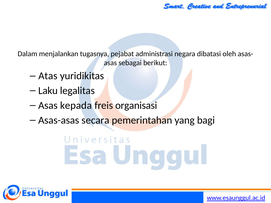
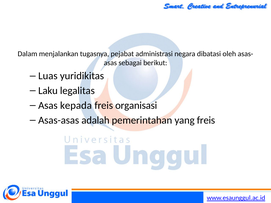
Atas: Atas -> Luas (48, 76)
secara: secara -> adalah (95, 120)
yang bagi: bagi -> freis (206, 120)
